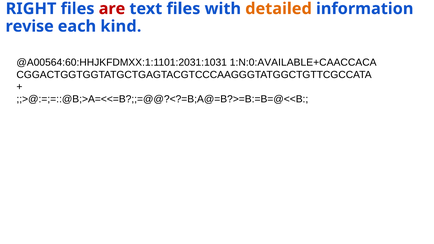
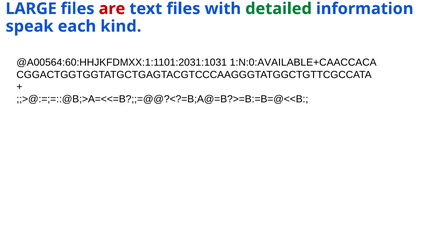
RIGHT: RIGHT -> LARGE (31, 9)
detailed colour: orange -> green (279, 9)
revise: revise -> speak (30, 26)
